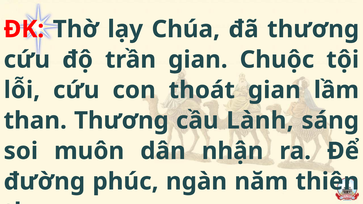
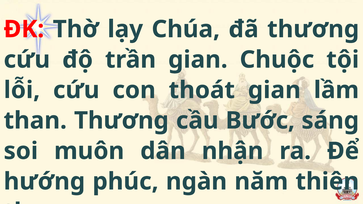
Lành: Lành -> Bước (260, 121)
đường: đường -> hướng (44, 182)
